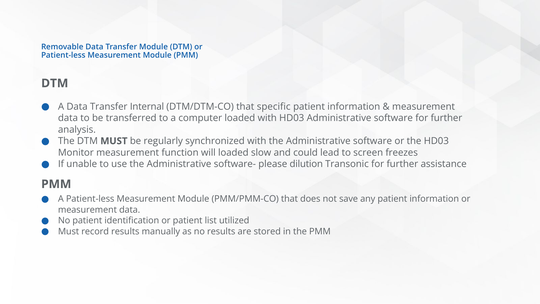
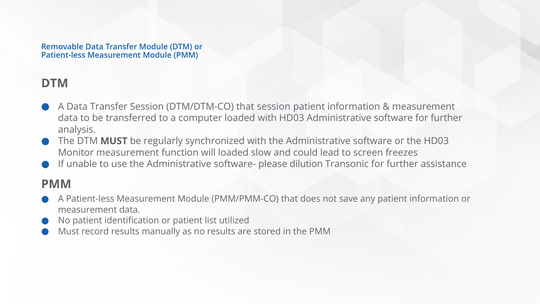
Transfer Internal: Internal -> Session (147, 106)
that specific: specific -> session (274, 106)
